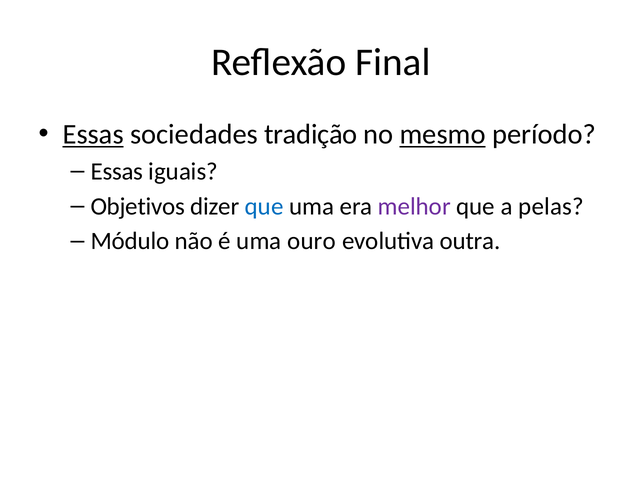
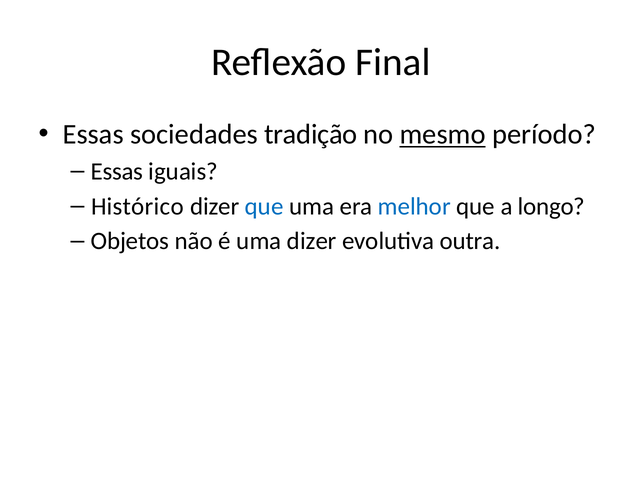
Essas underline: present -> none (93, 135)
Objetivos: Objetivos -> Histórico (137, 207)
melhor colour: purple -> blue (414, 207)
pelas: pelas -> longo (551, 207)
Módulo: Módulo -> Objetos (130, 242)
uma ouro: ouro -> dizer (312, 242)
